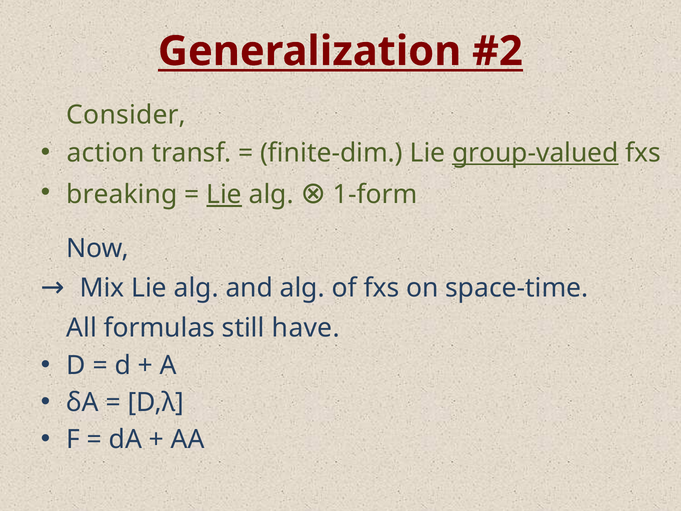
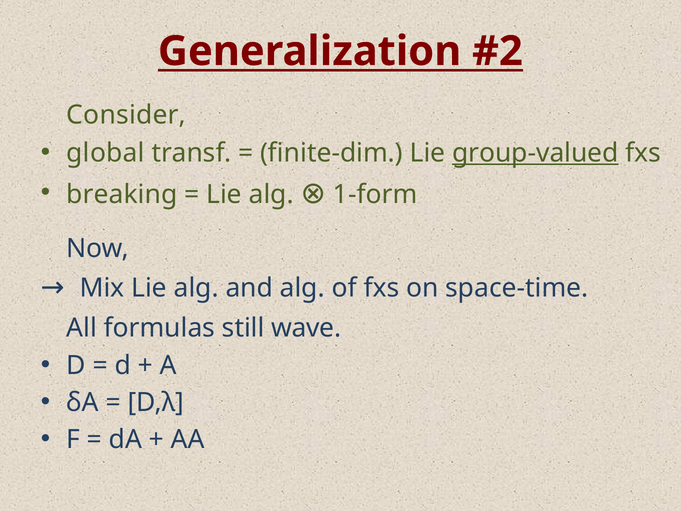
action: action -> global (106, 153)
Lie underline: present -> none (224, 195)
have: have -> wave (306, 328)
